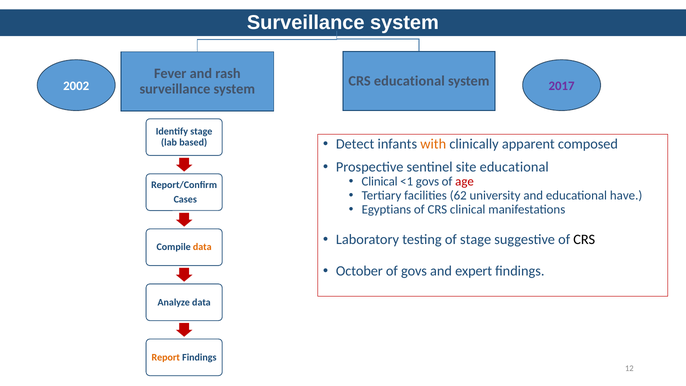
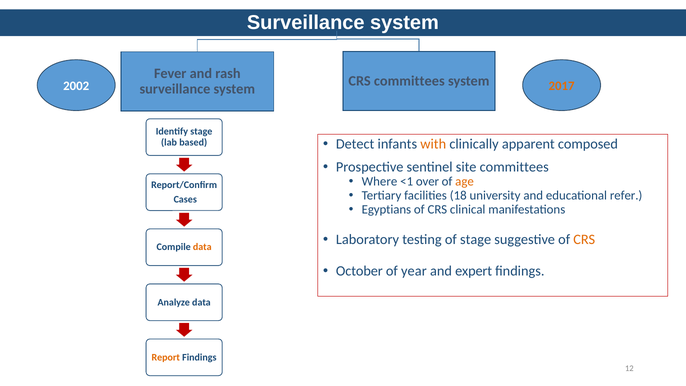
CRS educational: educational -> committees (409, 81)
2017 colour: purple -> orange (562, 86)
site educational: educational -> committees (514, 167)
Clinical: Clinical -> Where (380, 182)
<1 govs: govs -> over (427, 182)
age colour: red -> orange (465, 182)
62: 62 -> 18 (458, 195)
have: have -> refer (626, 195)
CRS colour: black -> orange (584, 240)
of govs: govs -> year (414, 271)
